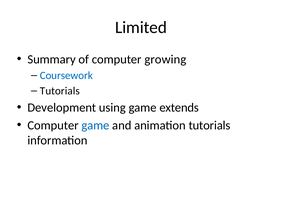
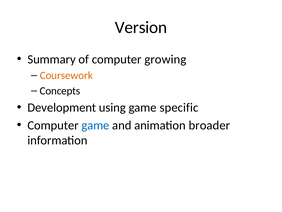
Limited: Limited -> Version (141, 27)
Coursework colour: blue -> orange (66, 75)
Tutorials: Tutorials -> Concepts (60, 91)
extends: extends -> specific (179, 107)
animation tutorials: tutorials -> broader (209, 125)
